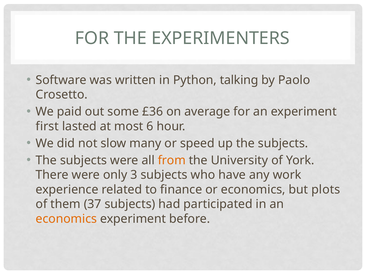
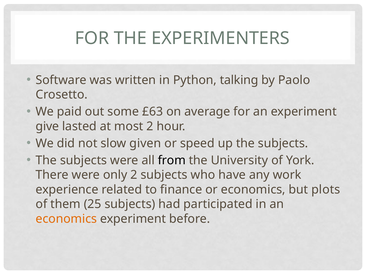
£36: £36 -> £63 (153, 112)
first: first -> give (47, 127)
most 6: 6 -> 2 (150, 127)
many: many -> given (145, 144)
from colour: orange -> black (172, 161)
only 3: 3 -> 2 (134, 175)
37: 37 -> 25 (93, 205)
